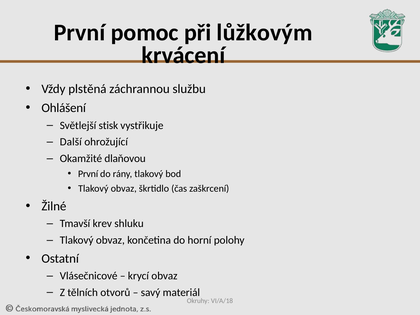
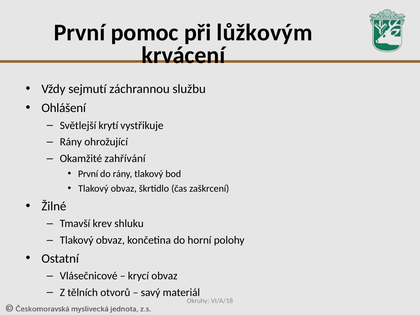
plstěná: plstěná -> sejmutí (87, 89)
stisk: stisk -> krytí (108, 125)
Další: Další -> Rány (71, 142)
dlaňovou: dlaňovou -> zahřívání (125, 159)
